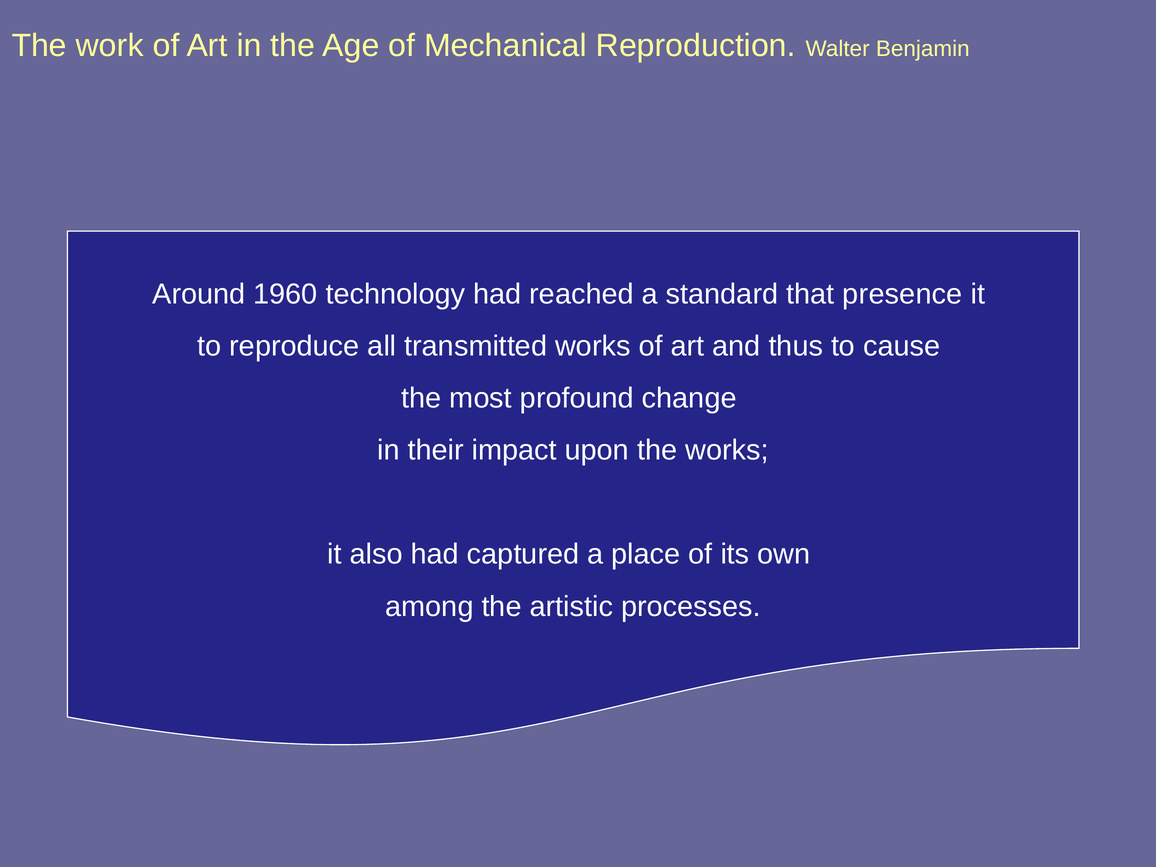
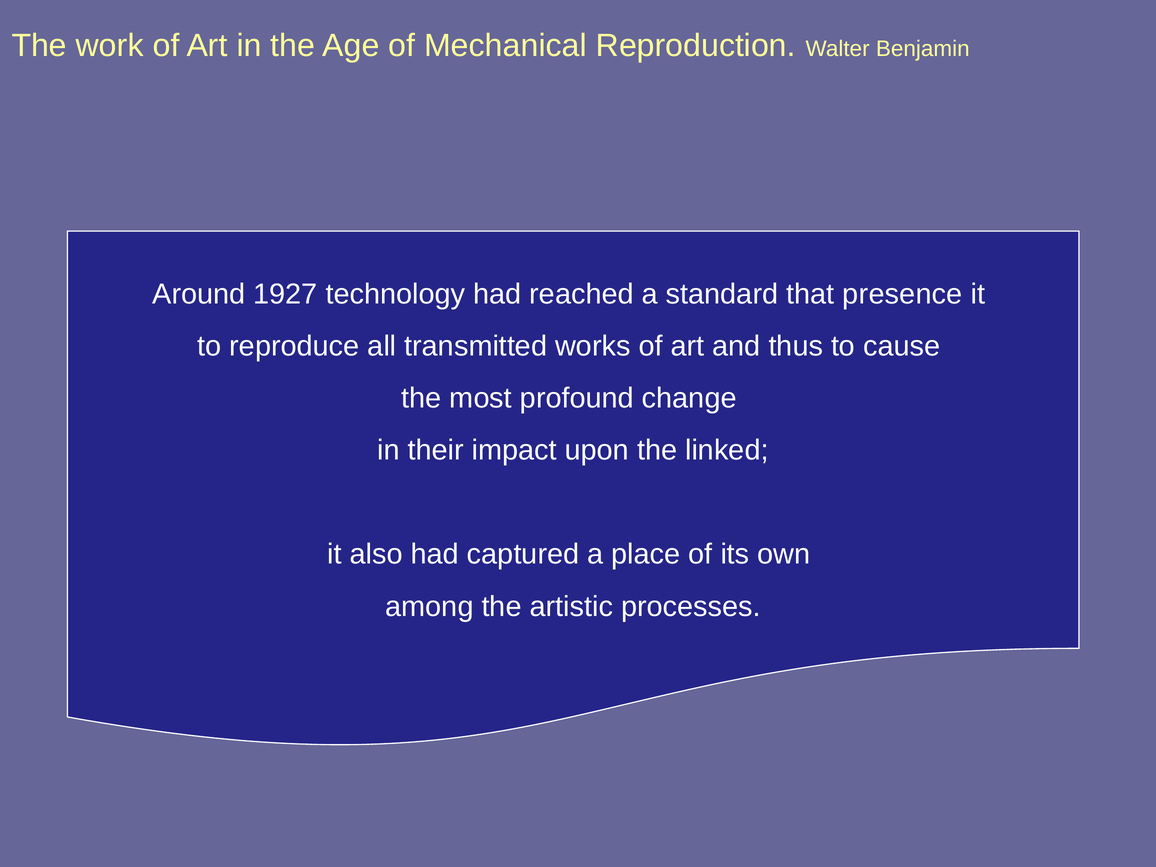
1960: 1960 -> 1927 (285, 294)
the works: works -> linked (727, 450)
